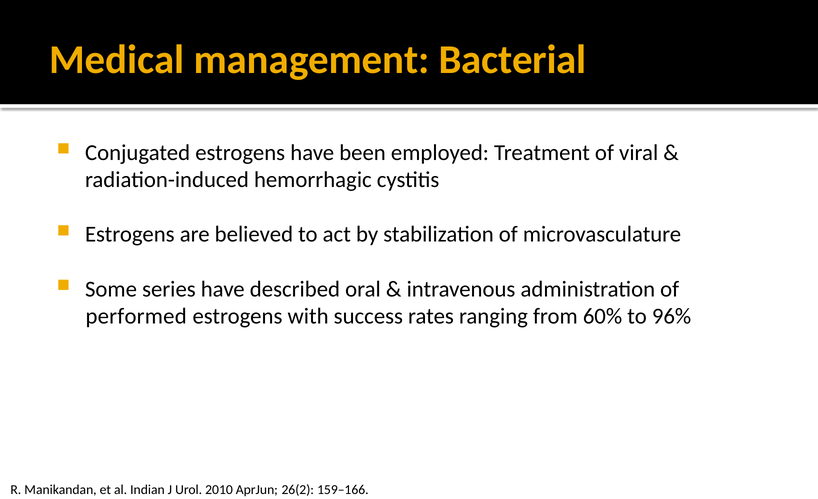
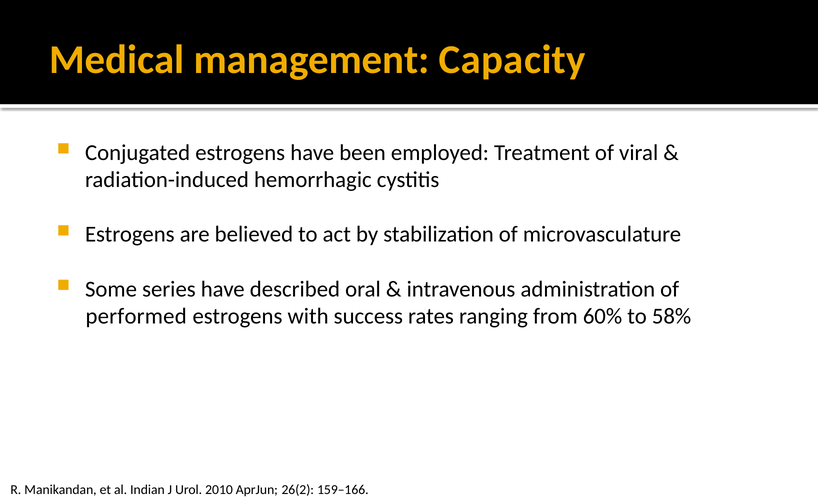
Bacterial: Bacterial -> Capacity (512, 60)
96%: 96% -> 58% (672, 317)
